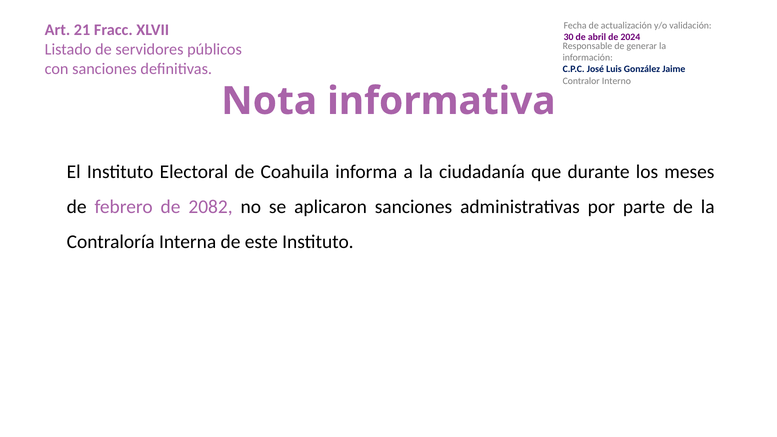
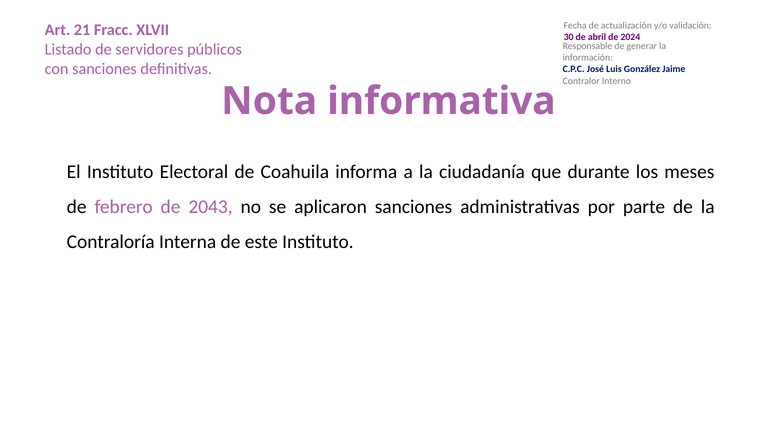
2082: 2082 -> 2043 (211, 207)
